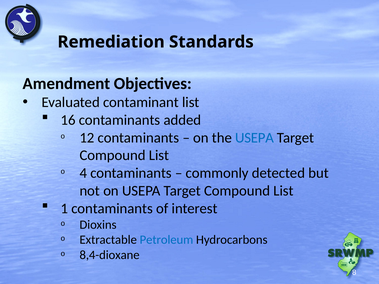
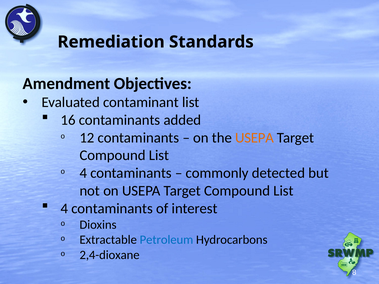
USEPA colour: blue -> orange (255, 138)
1: 1 -> 4 (64, 209)
8,4-dioxane: 8,4-dioxane -> 2,4-dioxane (110, 255)
